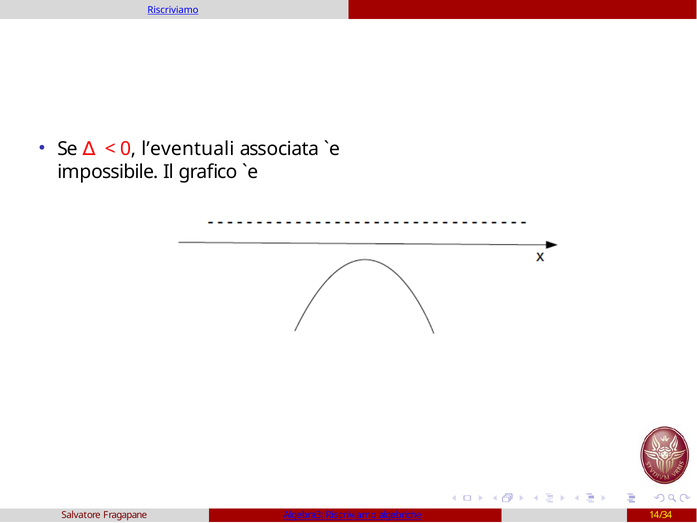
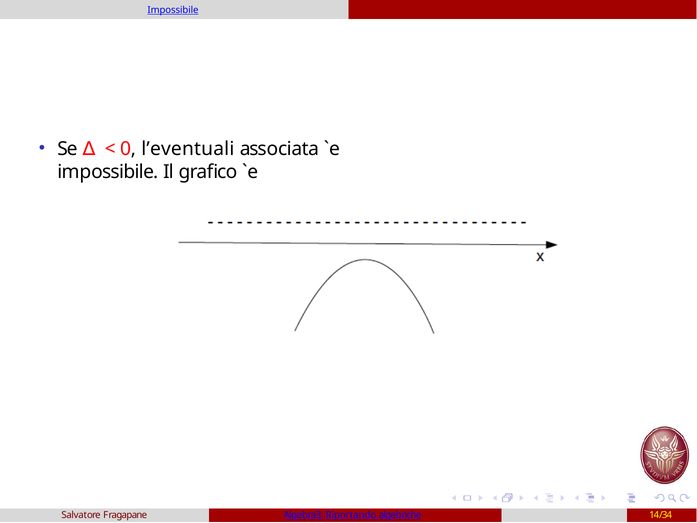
Riscriviamo: Riscriviamo -> Impossibile (173, 10)
Algebra3 Riscriviamo: Riscriviamo -> Riportando (351, 516)
